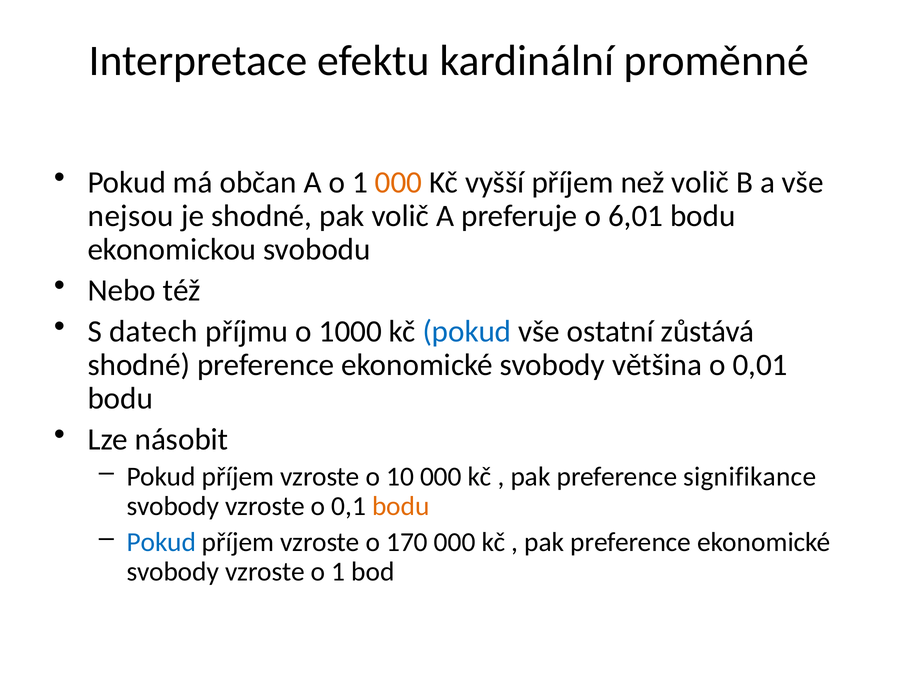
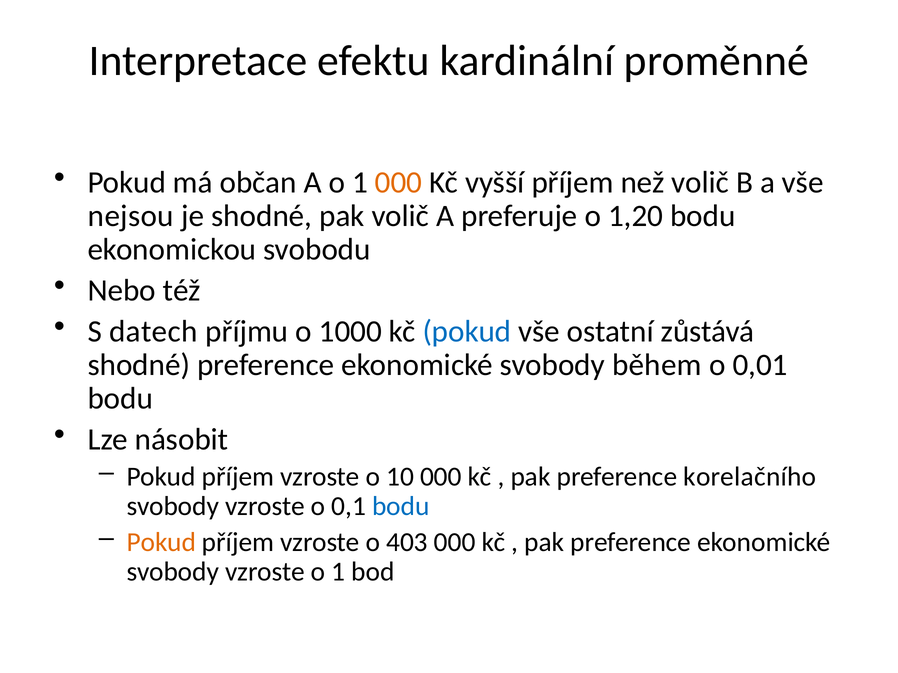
6,01: 6,01 -> 1,20 (636, 216)
většina: většina -> během (657, 365)
signifikance: signifikance -> korelačního (750, 477)
bodu colour: orange -> blue (401, 507)
Pokud colour: blue -> orange (161, 543)
170: 170 -> 403 (407, 543)
